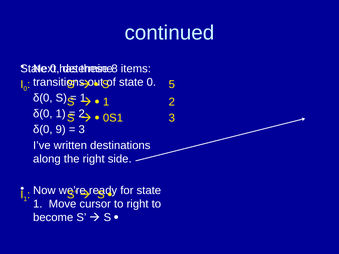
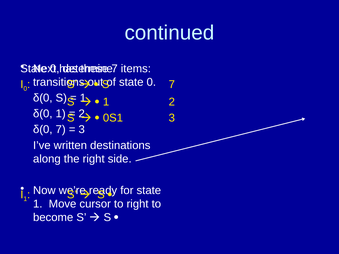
8: 8 -> 7 (115, 69)
S 5: 5 -> 7 (172, 84)
δ(0 9: 9 -> 7 (61, 130)
